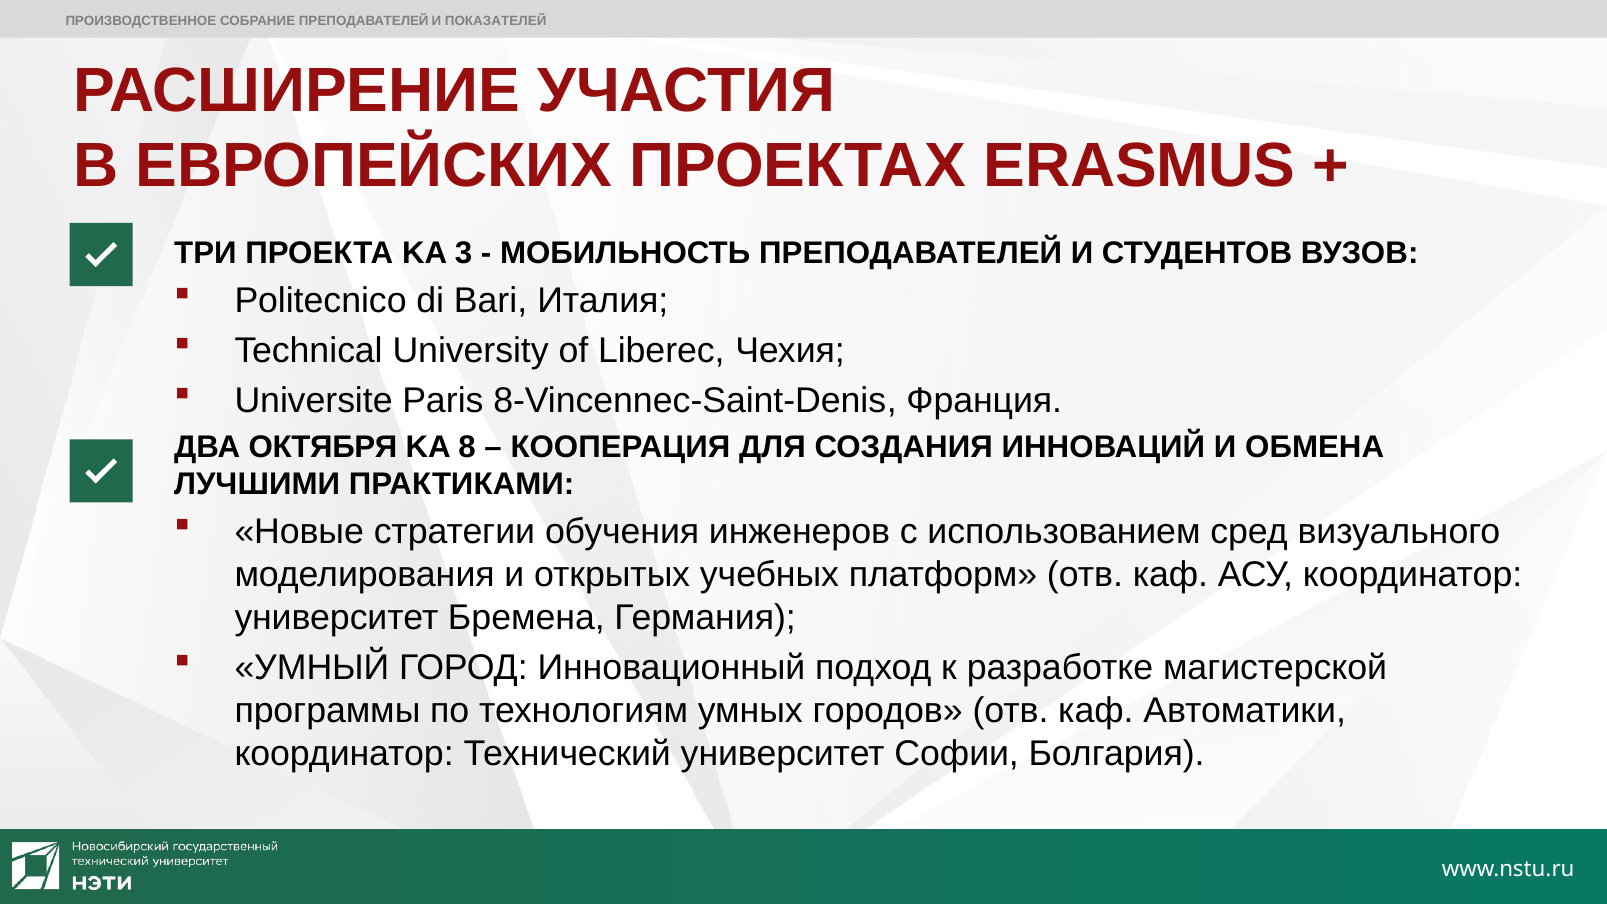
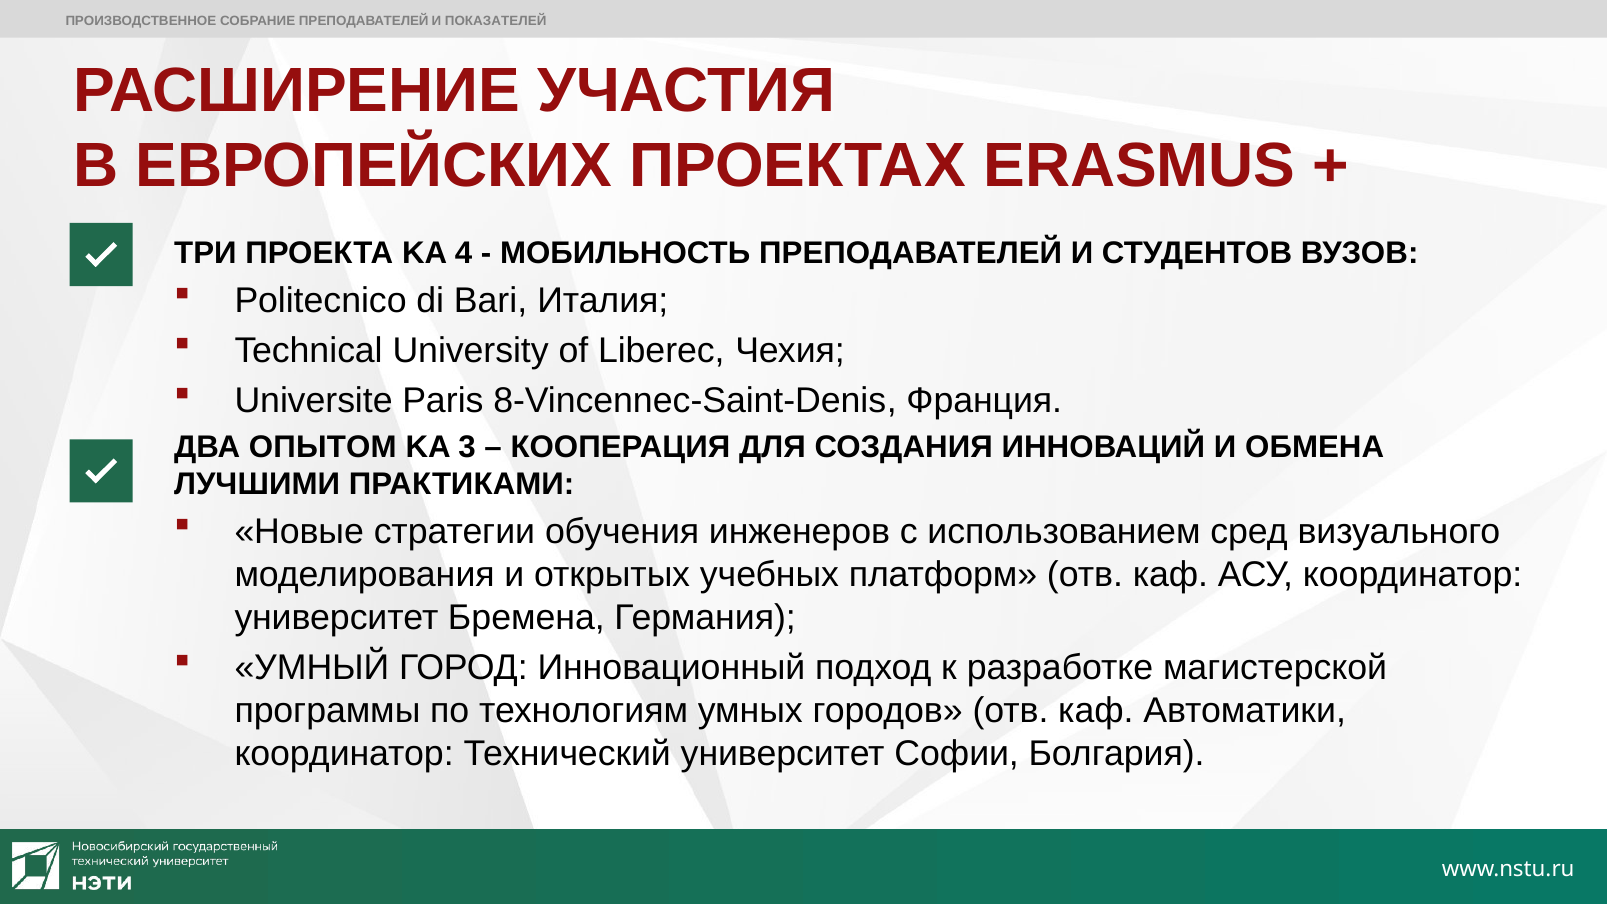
3: 3 -> 4 (464, 253)
ОКТЯБРЯ: ОКТЯБРЯ -> ОПЫТОМ (323, 447)
8: 8 -> 3 (467, 447)
